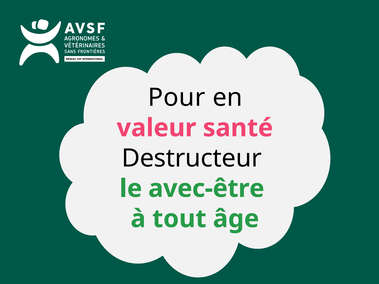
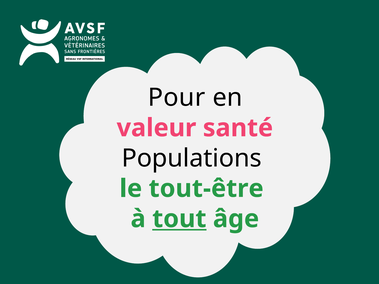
Destructeur: Destructeur -> Populations (192, 158)
avec-être: avec-être -> tout-être (206, 189)
tout underline: none -> present (179, 219)
